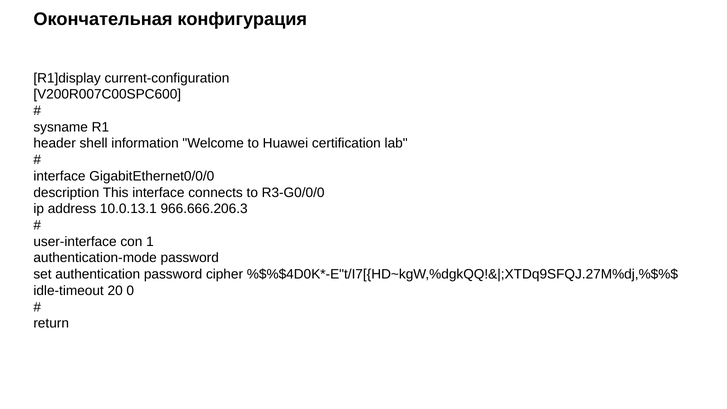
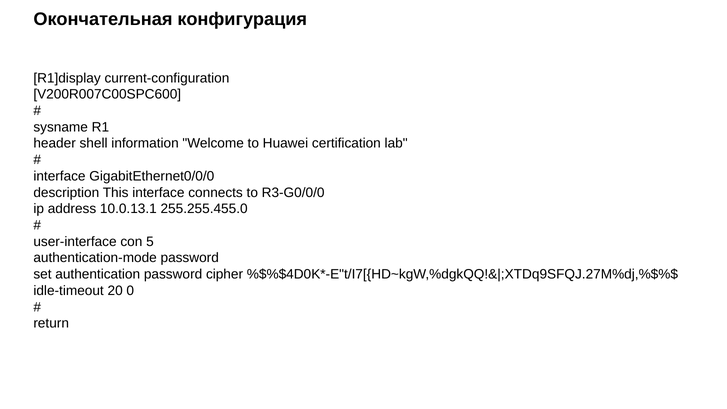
966.666.206.3: 966.666.206.3 -> 255.255.455.0 (204, 209)
1: 1 -> 5 (150, 242)
